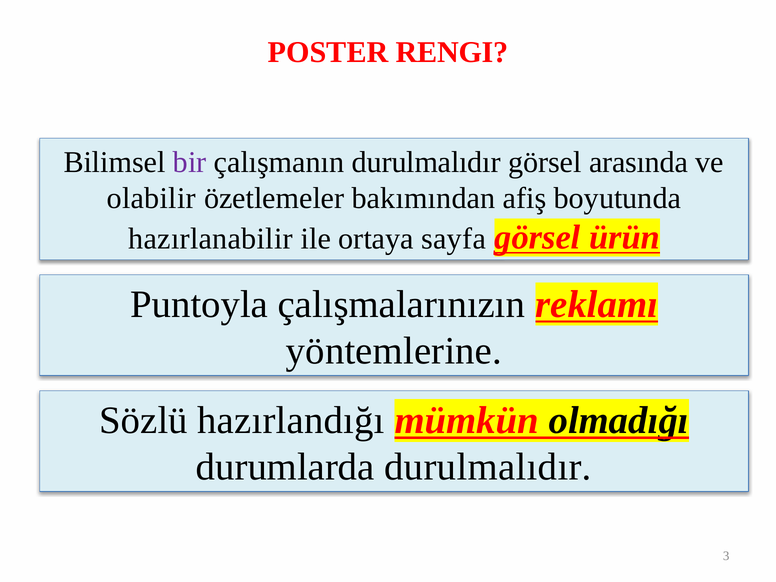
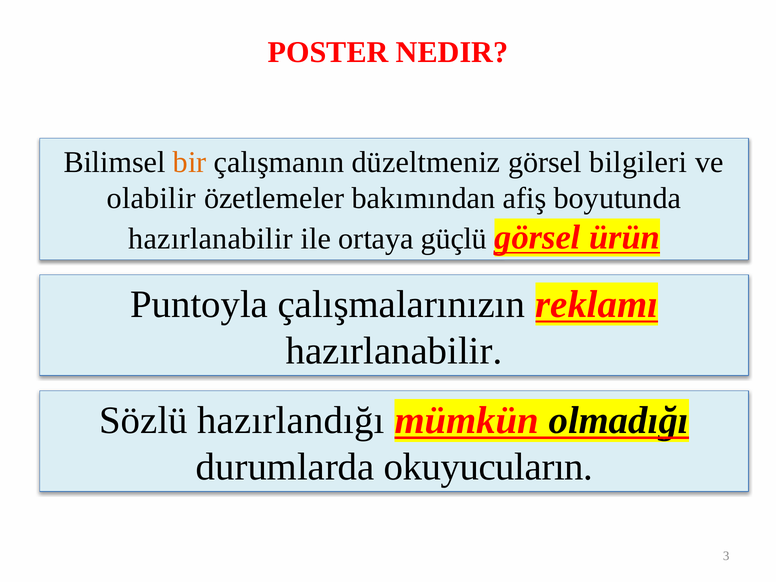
RENGI: RENGI -> NEDIR (452, 52)
bir colour: purple -> orange (190, 162)
çalışmanın durulmalıdır: durulmalıdır -> düzeltmeniz (426, 162)
arasında: arasında -> bilgileri (638, 162)
sayfa: sayfa -> güçlü (454, 239)
yöntemlerine: yöntemlerine -> hazırlanabilir (394, 351)
durumlarda durulmalıdır: durulmalıdır -> okuyucuların (488, 467)
